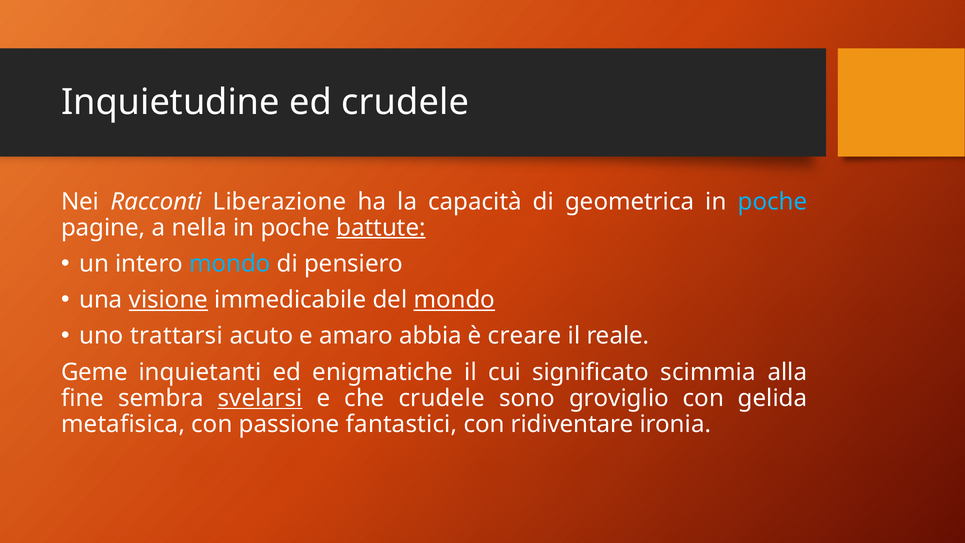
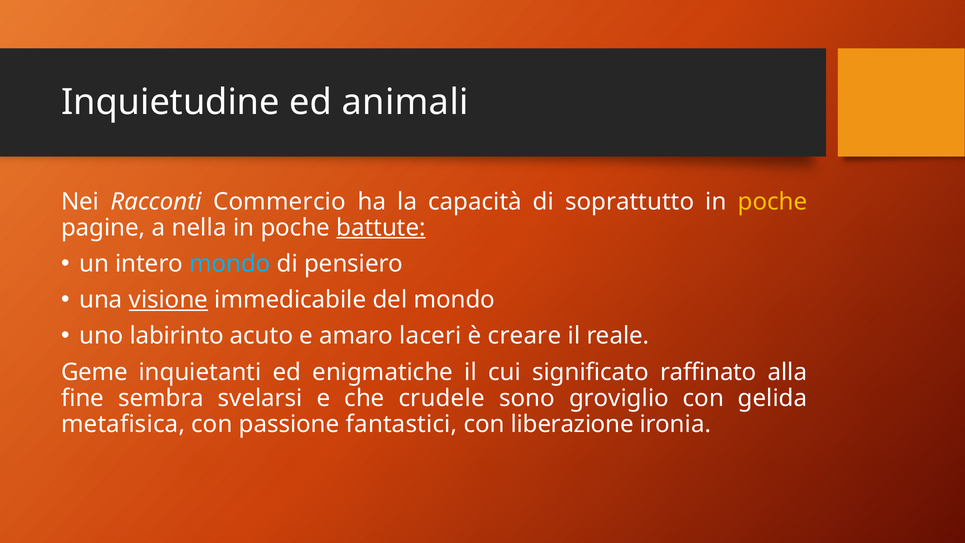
ed crudele: crudele -> animali (405, 102)
Liberazione: Liberazione -> Commercio (279, 201)
geometrica: geometrica -> soprattutto (630, 201)
poche colour: light blue -> yellow (772, 201)
mondo underline: present -> none (454, 300)
trattarsi: trattarsi -> labirinto (177, 336)
abbia: abbia -> laceri (430, 336)
scimmia: scimmia -> raffinato (708, 372)
svelarsi underline: present -> none (260, 398)
ridiventare: ridiventare -> liberazione (572, 424)
